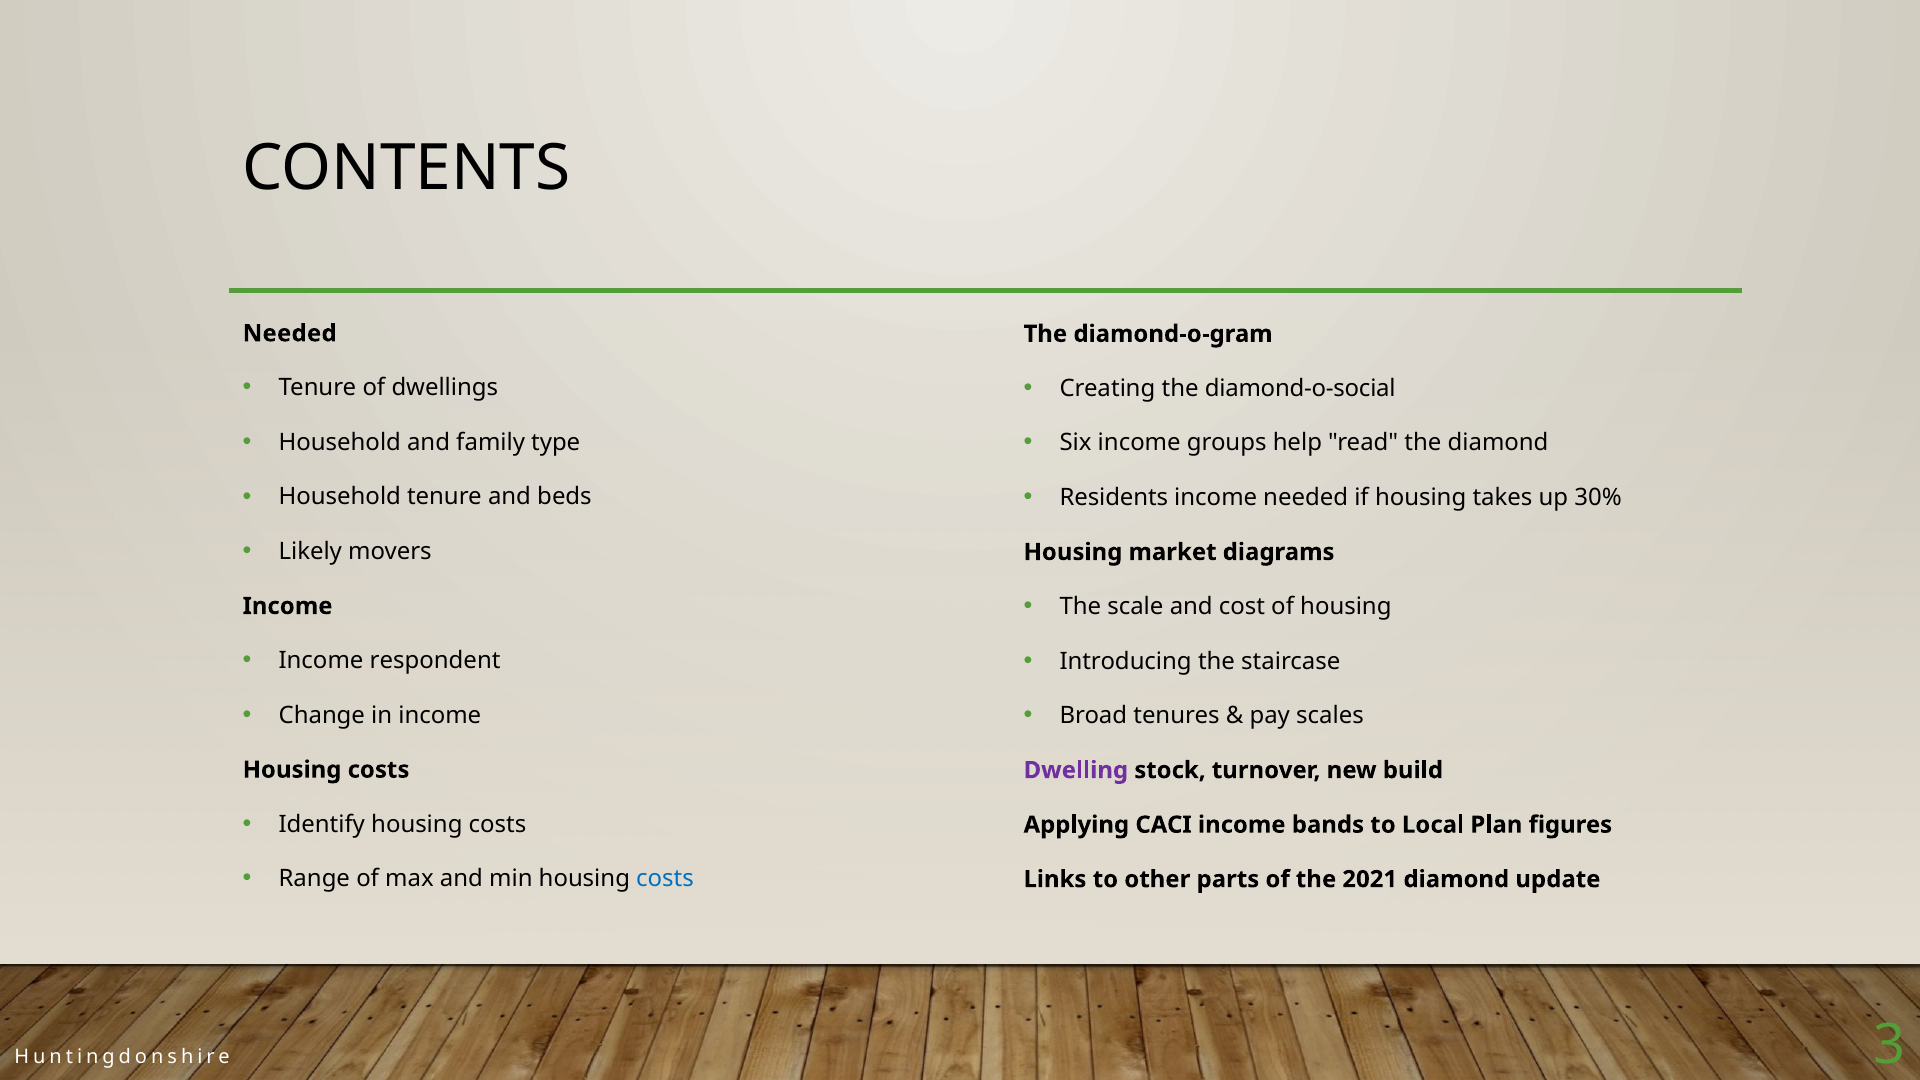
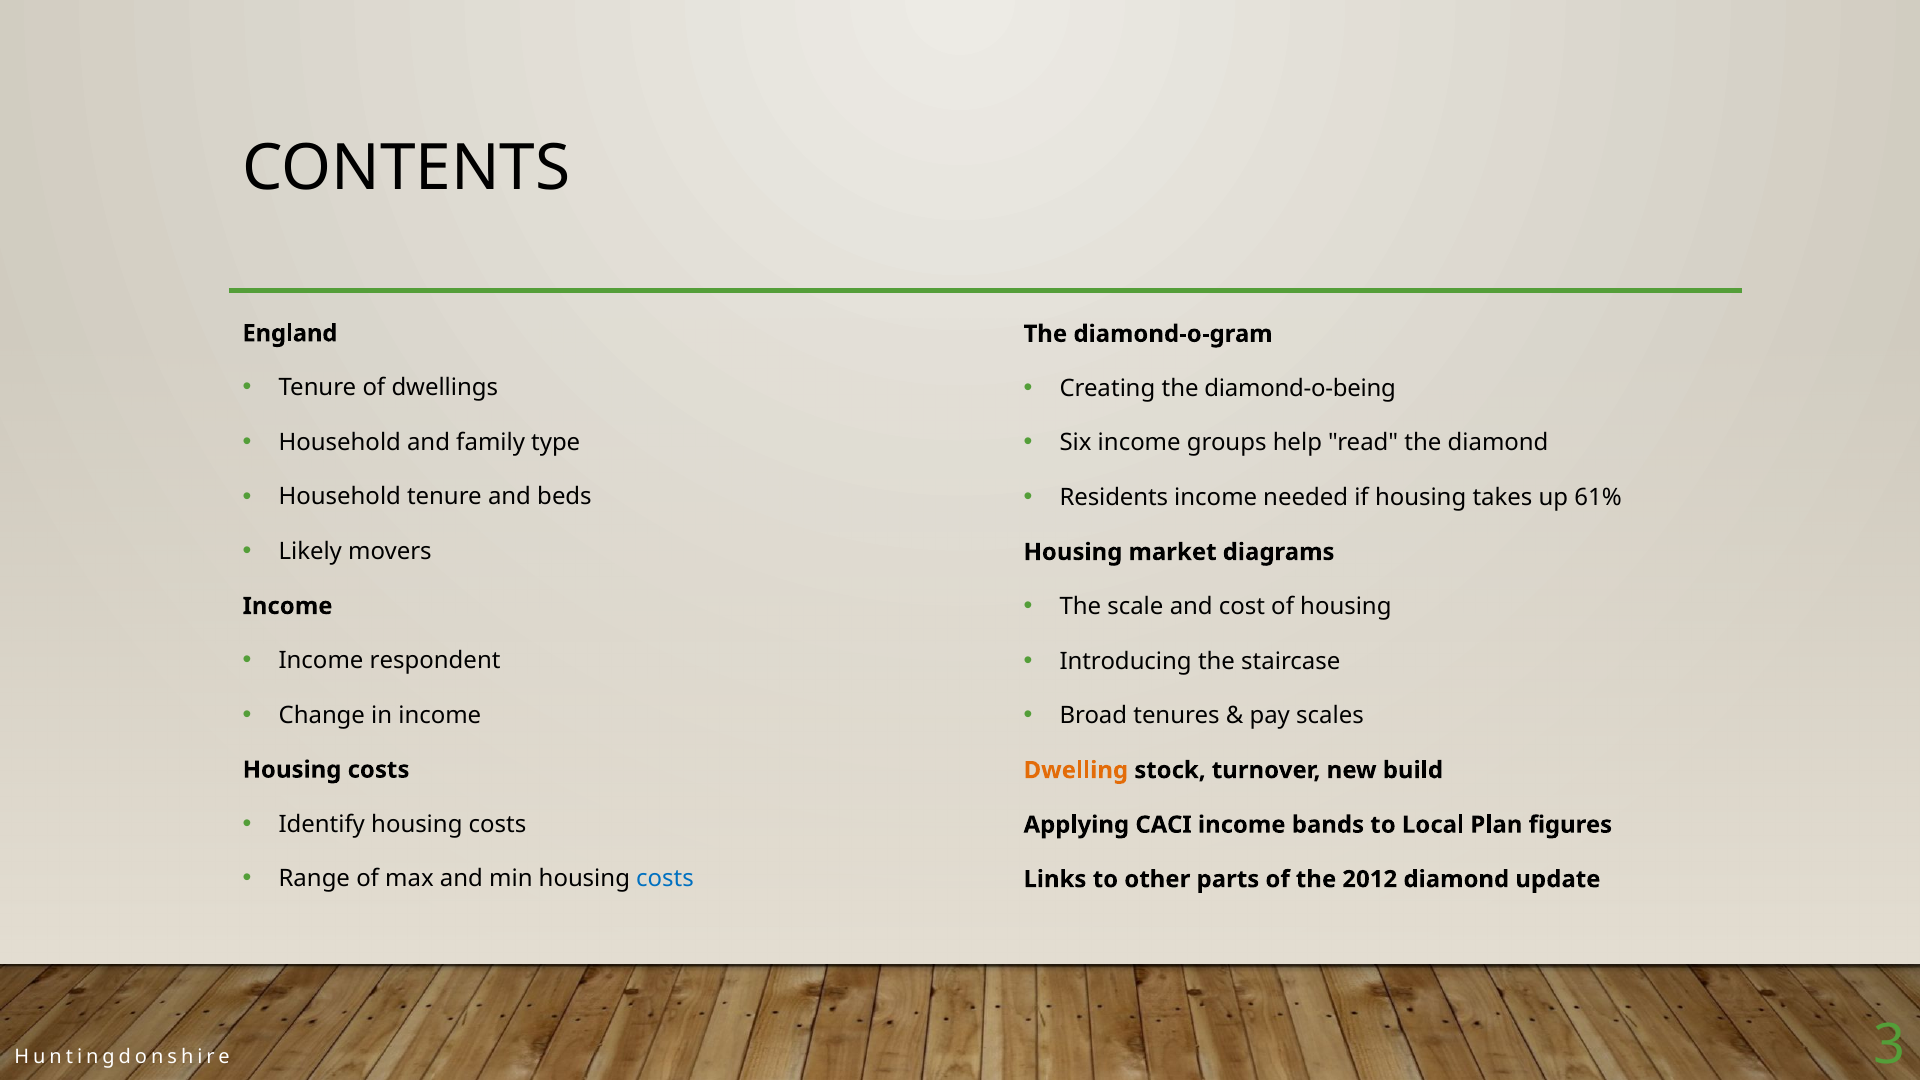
Needed: Needed -> England (290, 333)
diamond-o-social: diamond-o-social -> diamond-o-being (1300, 388)
30%: 30% -> 61% (1598, 498)
Dwelling colour: purple -> orange (1076, 770)
2021: 2021 -> 2012 (1370, 879)
